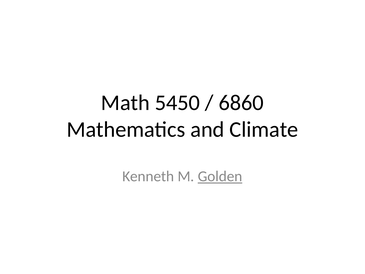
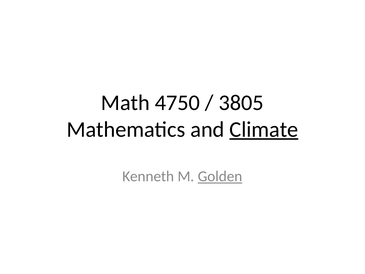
5450: 5450 -> 4750 (177, 103)
6860: 6860 -> 3805 (241, 103)
Climate underline: none -> present (264, 129)
